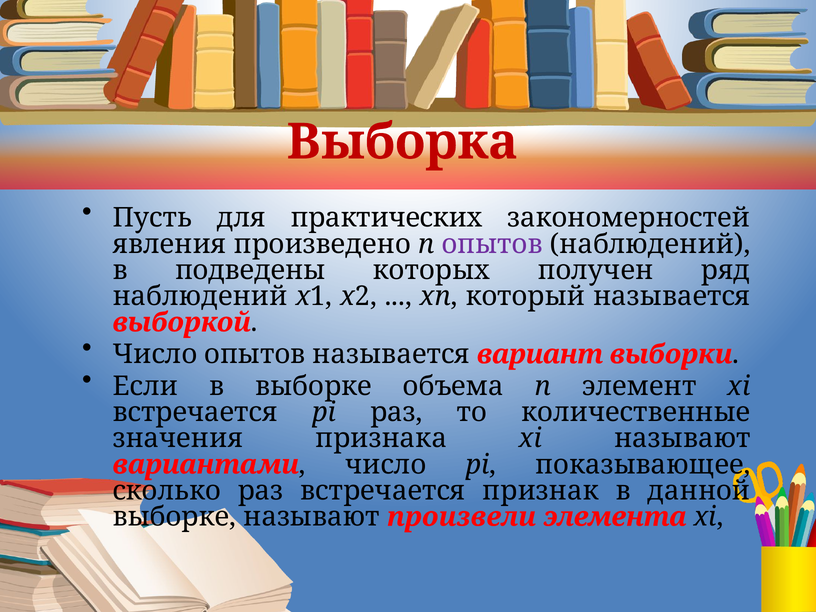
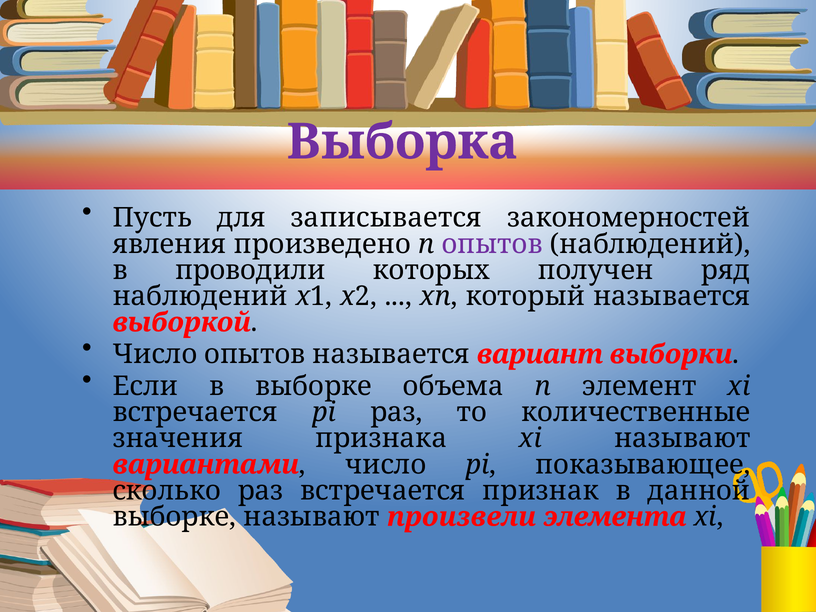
Выборка colour: red -> purple (402, 142)
практических: практических -> записывается (386, 218)
подведены: подведены -> проводили (250, 270)
